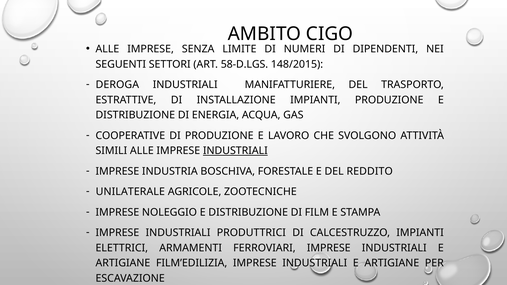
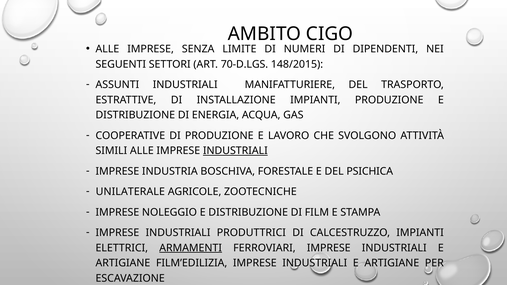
58-D.LGS: 58-D.LGS -> 70-D.LGS (244, 64)
DEROGA: DEROGA -> ASSUNTI (117, 85)
REDDITO: REDDITO -> PSICHICA (370, 171)
ARMAMENTI underline: none -> present (191, 248)
